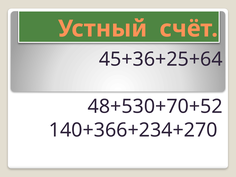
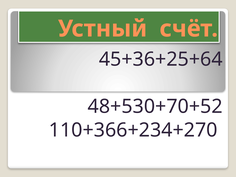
140+366+234+270: 140+366+234+270 -> 110+366+234+270 (133, 130)
